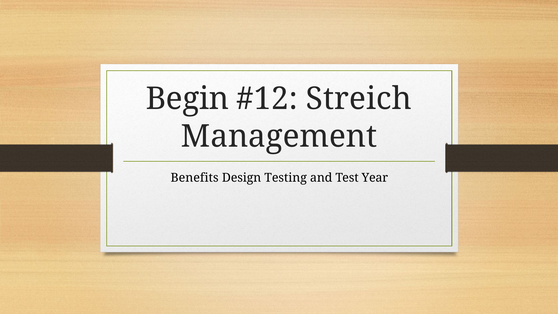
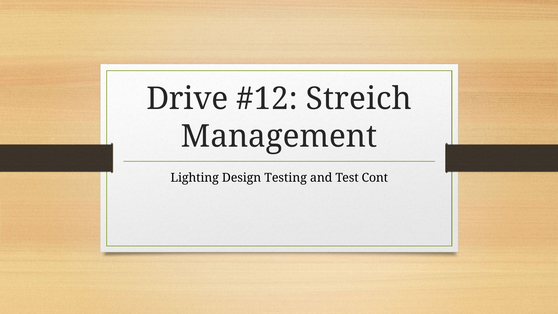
Begin: Begin -> Drive (187, 99)
Benefits: Benefits -> Lighting (195, 178)
Year: Year -> Cont (375, 178)
